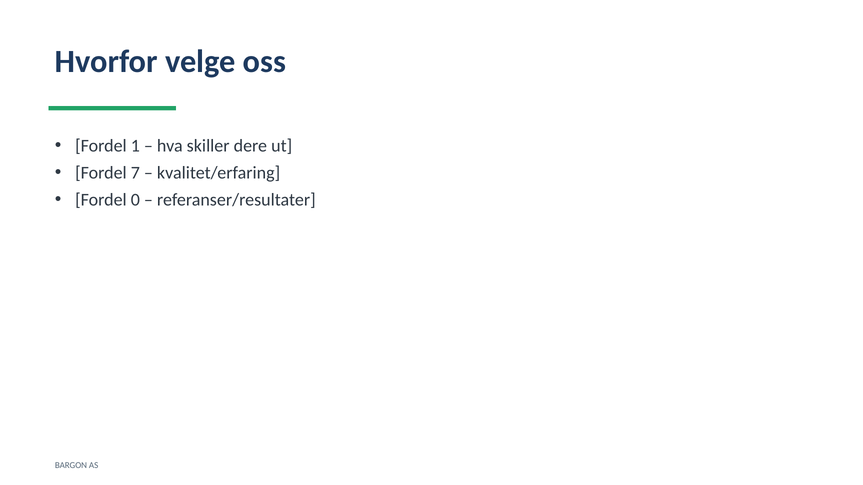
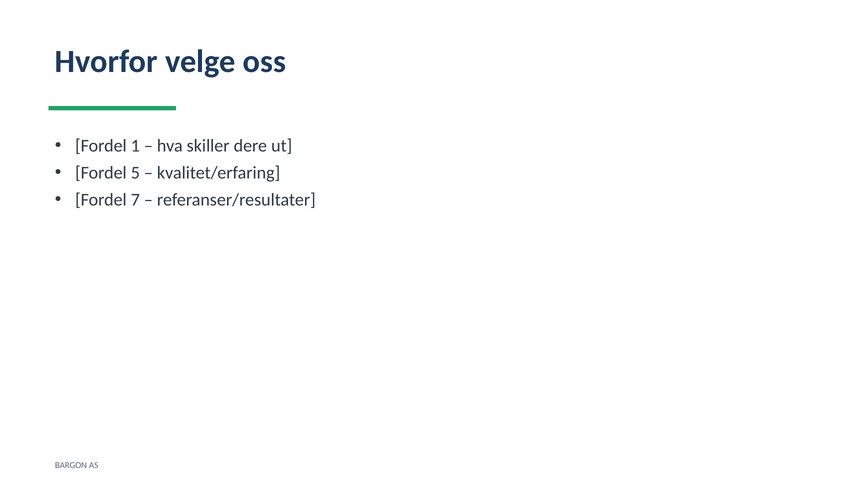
7: 7 -> 5 (135, 173)
0: 0 -> 7 (135, 200)
